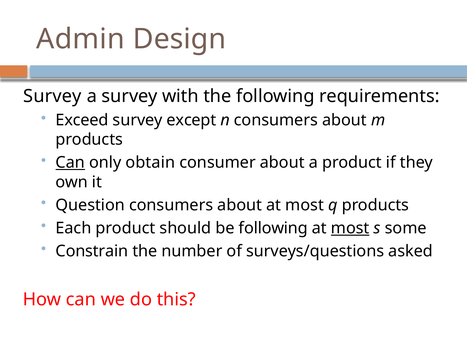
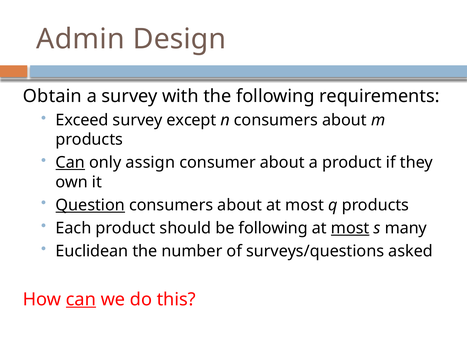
Survey: Survey -> Obtain (52, 96)
obtain: obtain -> assign (150, 163)
Question underline: none -> present (90, 205)
some: some -> many (406, 228)
Constrain: Constrain -> Euclidean (92, 251)
can underline: none -> present (81, 300)
